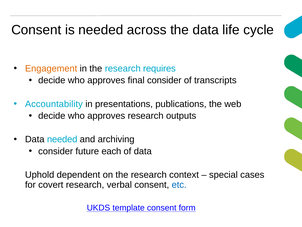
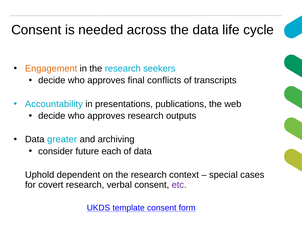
requires: requires -> seekers (159, 68)
final consider: consider -> conflicts (164, 80)
Data needed: needed -> greater (62, 139)
etc colour: blue -> purple (179, 184)
